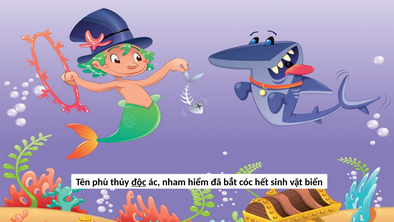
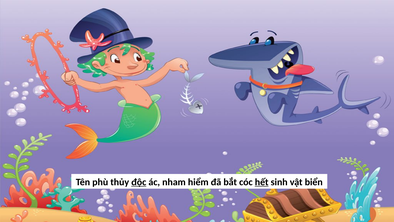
hết underline: none -> present (262, 182)
